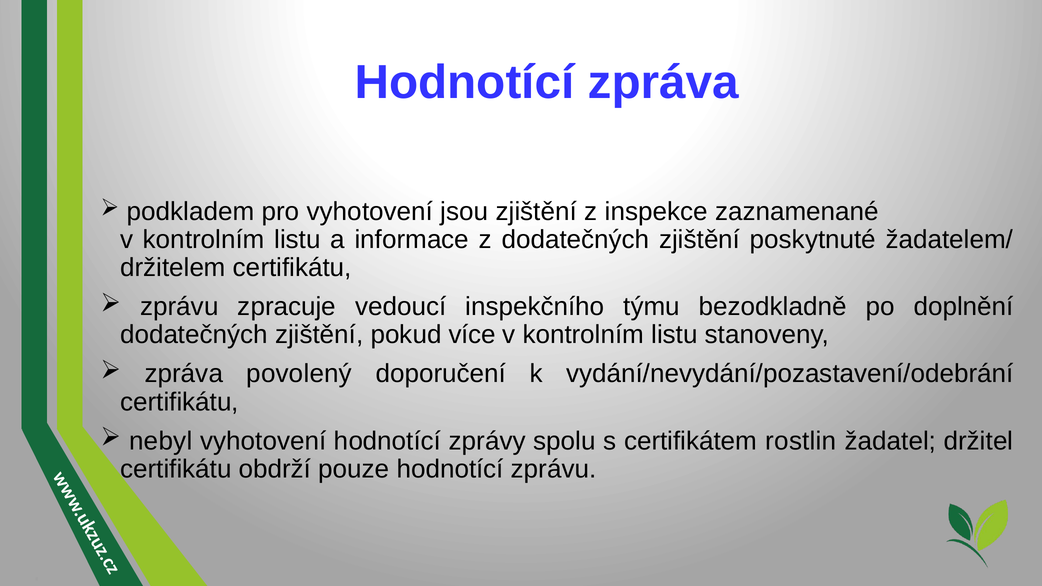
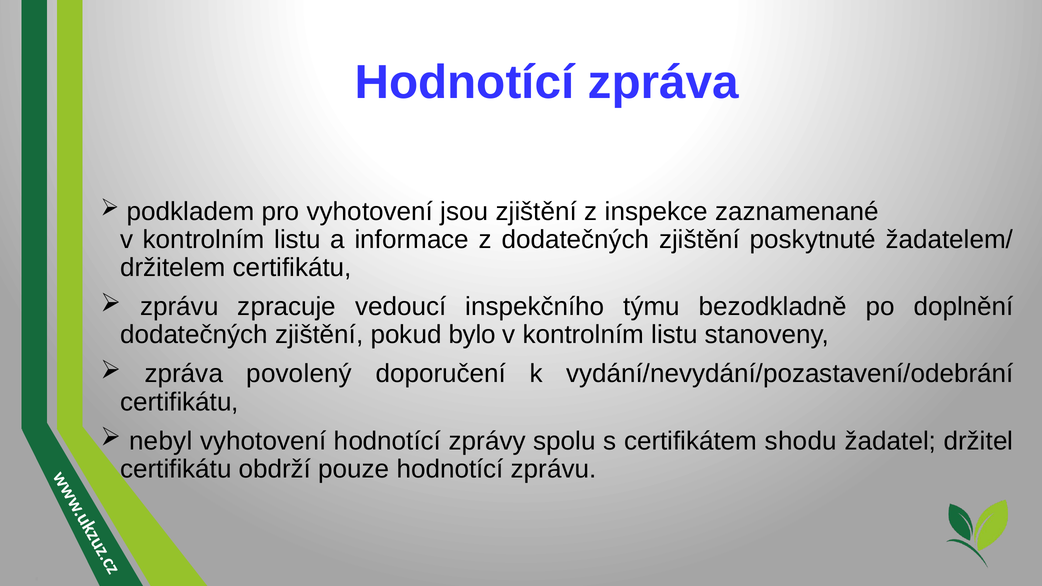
více: více -> bylo (472, 335)
rostlin: rostlin -> shodu (801, 441)
